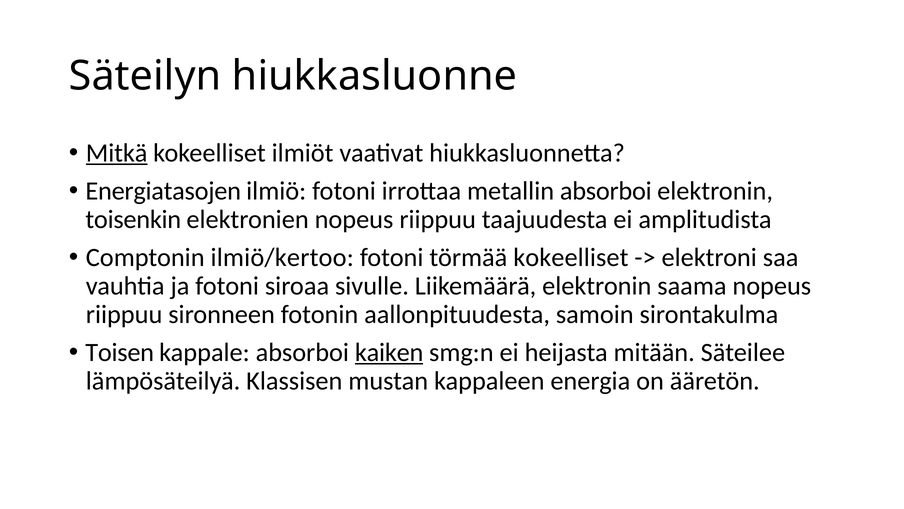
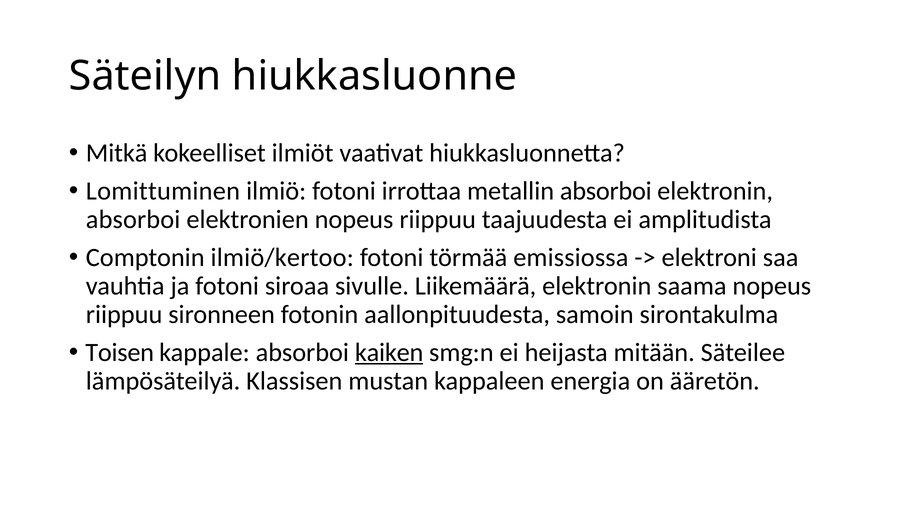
Mitkä underline: present -> none (117, 153)
Energiatasojen: Energiatasojen -> Lomittuminen (163, 191)
toisenkin: toisenkin -> absorboi (133, 219)
törmää kokeelliset: kokeelliset -> emissiossa (571, 257)
